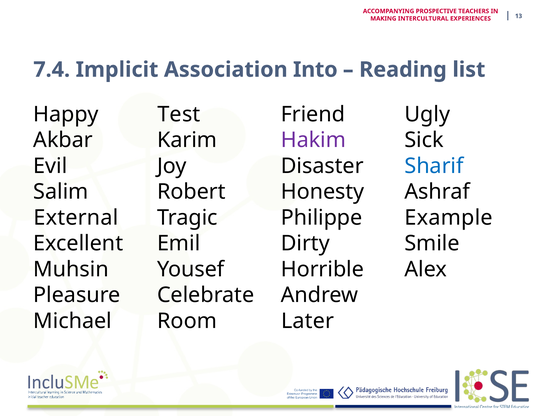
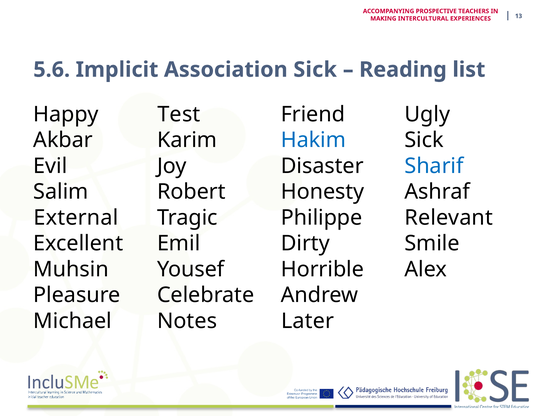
7.4: 7.4 -> 5.6 (52, 70)
Association Into: Into -> Sick (315, 70)
Hakim colour: purple -> blue (313, 140)
Example: Example -> Relevant (449, 218)
Room: Room -> Notes (187, 321)
